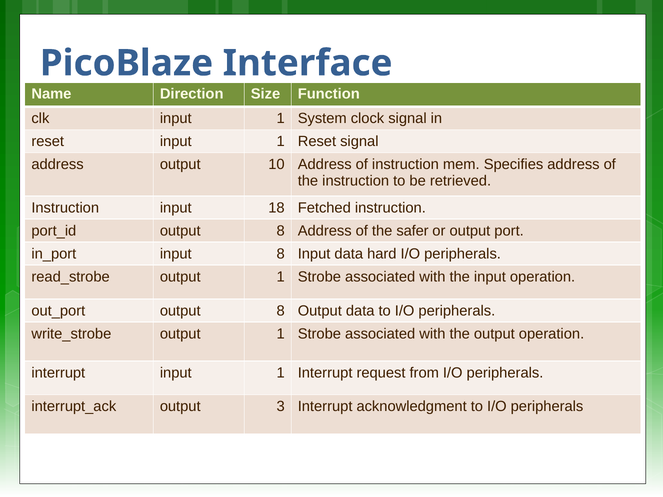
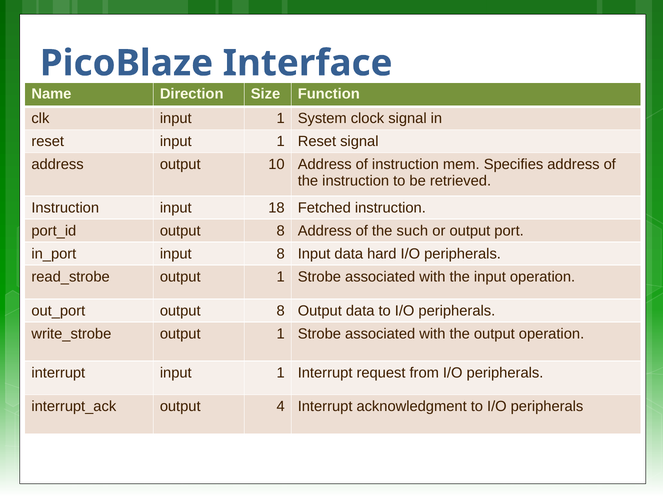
safer: safer -> such (412, 231)
3: 3 -> 4 (281, 407)
